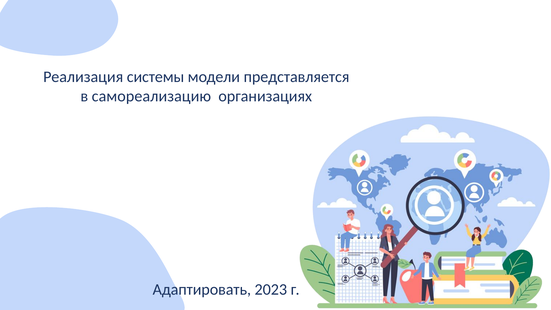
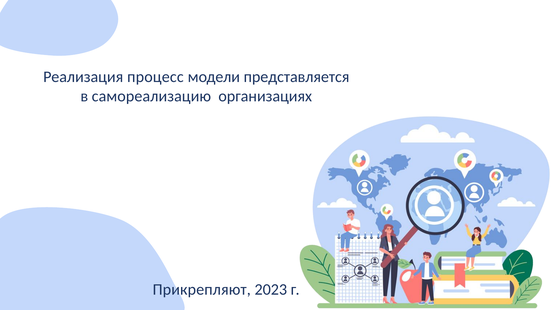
системы: системы -> процесс (155, 77)
Адаптировать: Адаптировать -> Прикрепляют (202, 289)
